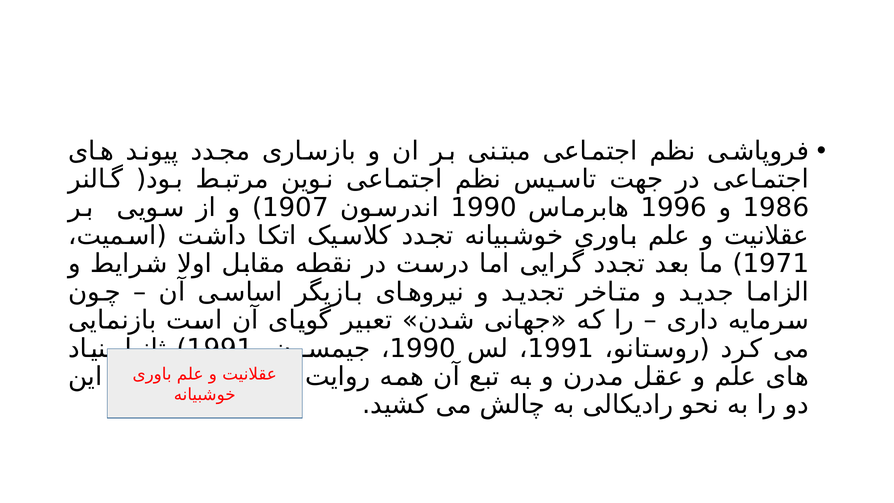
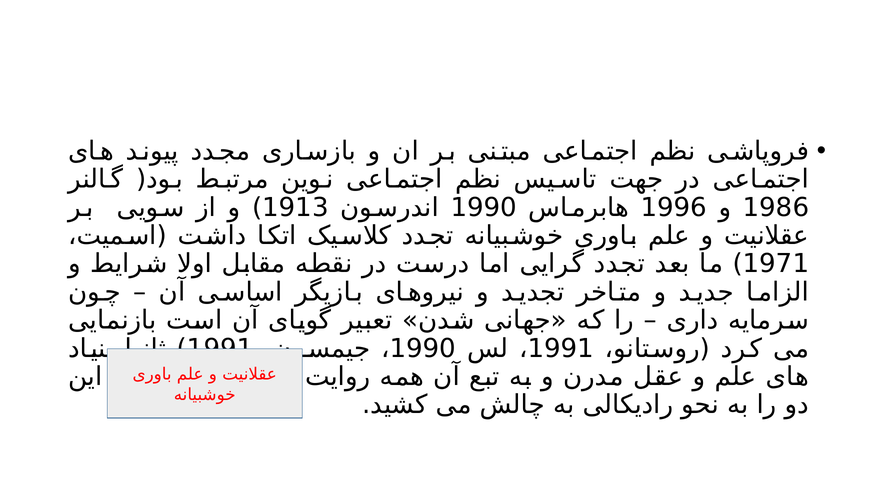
1907: 1907 -> 1913 (295, 207)
